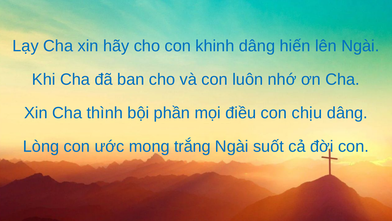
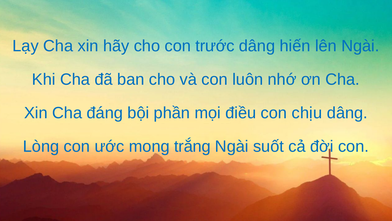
khinh: khinh -> trước (215, 46)
thình: thình -> đáng (105, 113)
